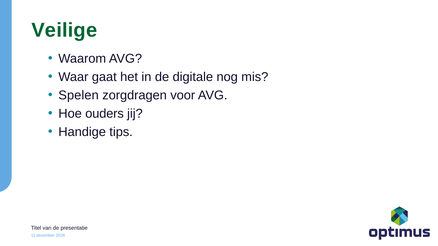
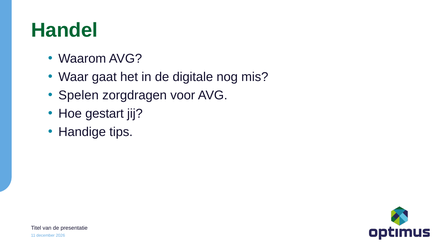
Veilige: Veilige -> Handel (64, 30)
ouders: ouders -> gestart (105, 114)
